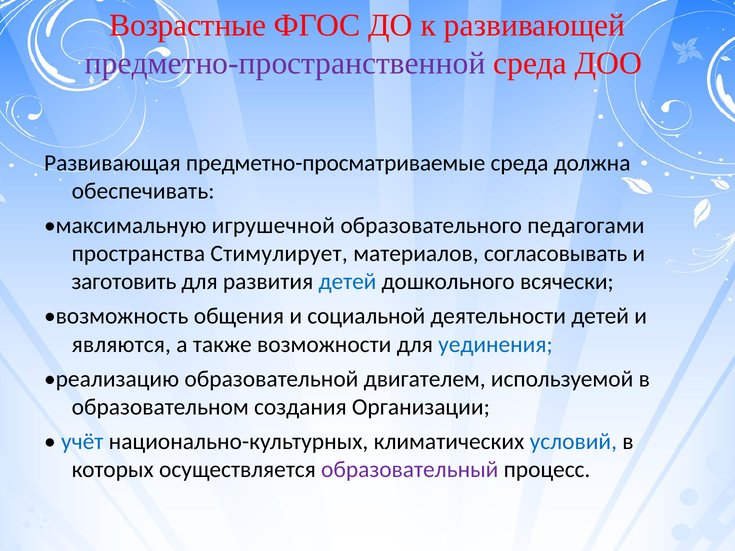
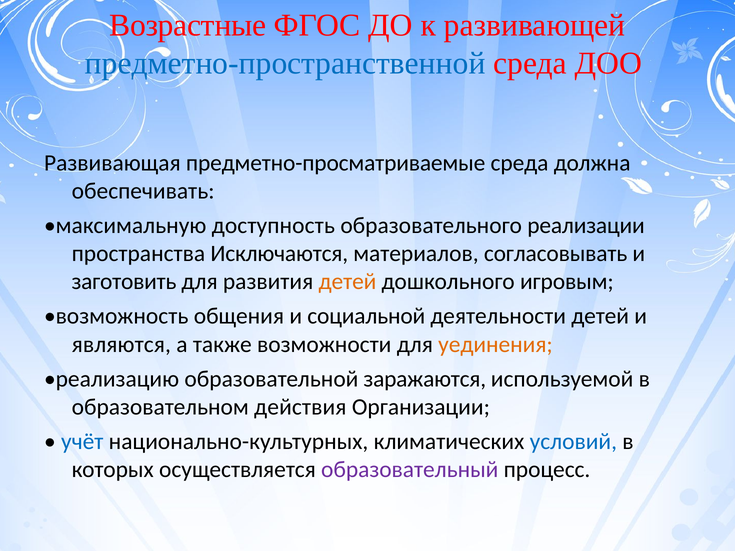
предметно-пространственной colour: purple -> blue (285, 63)
игрушечной: игрушечной -> доступность (273, 226)
педагогами: педагогами -> реализации (586, 226)
Стимулирует: Стимулирует -> Исключаются (279, 254)
детей colour: blue -> orange (347, 282)
всячески: всячески -> игровым (567, 282)
уединения colour: blue -> orange (495, 345)
двигателем: двигателем -> заражаются (425, 379)
создания: создания -> действия (300, 407)
